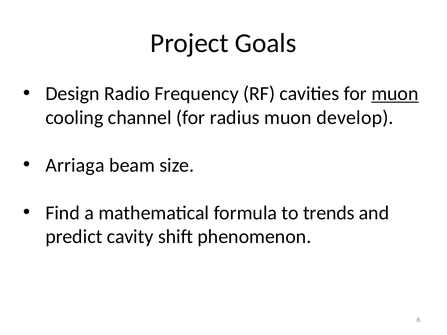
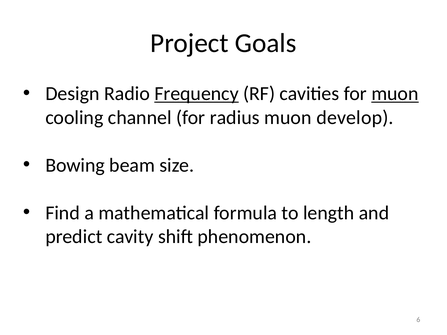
Frequency underline: none -> present (196, 94)
Arriaga: Arriaga -> Bowing (75, 165)
trends: trends -> length (329, 213)
